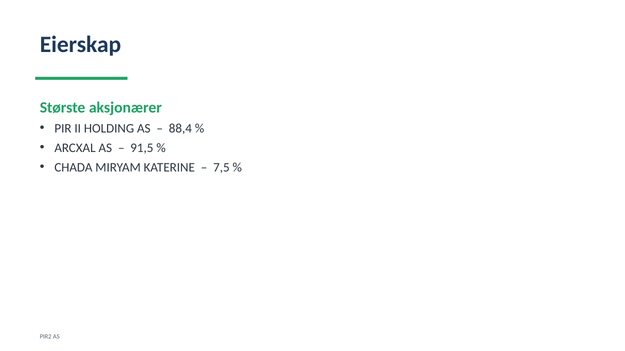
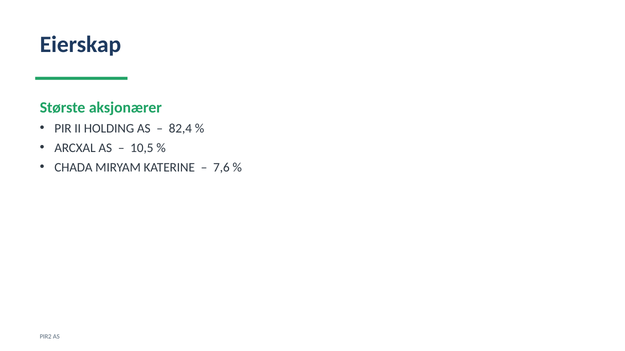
88,4: 88,4 -> 82,4 (180, 129)
91,5: 91,5 -> 10,5 (142, 148)
7,5: 7,5 -> 7,6 (221, 168)
